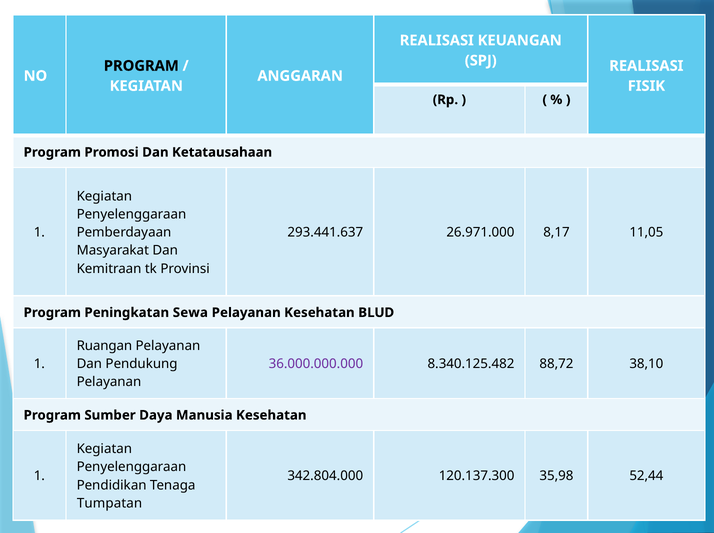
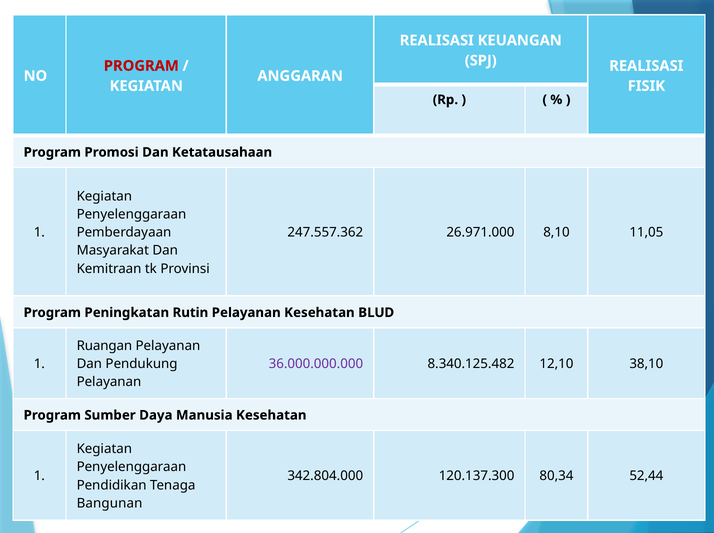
PROGRAM colour: black -> red (141, 66)
293.441.637: 293.441.637 -> 247.557.362 (325, 232)
8,17: 8,17 -> 8,10 (556, 232)
Sewa: Sewa -> Rutin (190, 313)
88,72: 88,72 -> 12,10 (556, 364)
35,98: 35,98 -> 80,34 (556, 476)
Tumpatan: Tumpatan -> Bangunan (110, 503)
